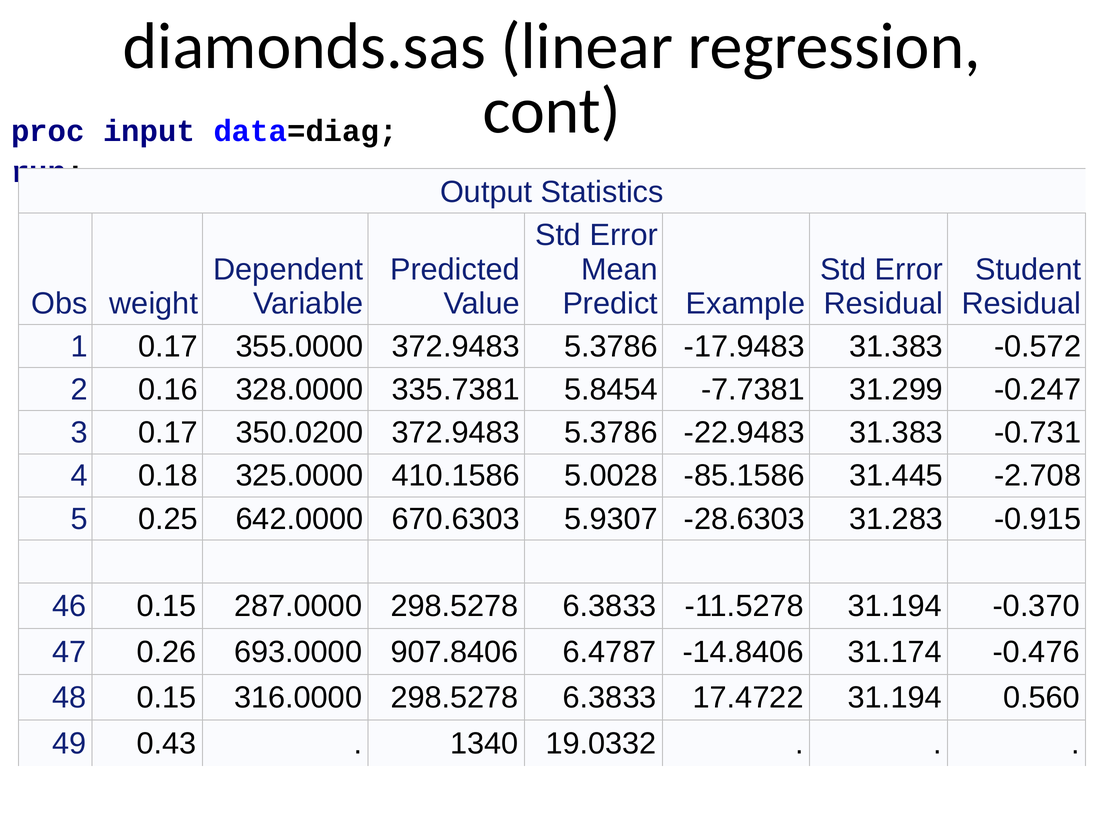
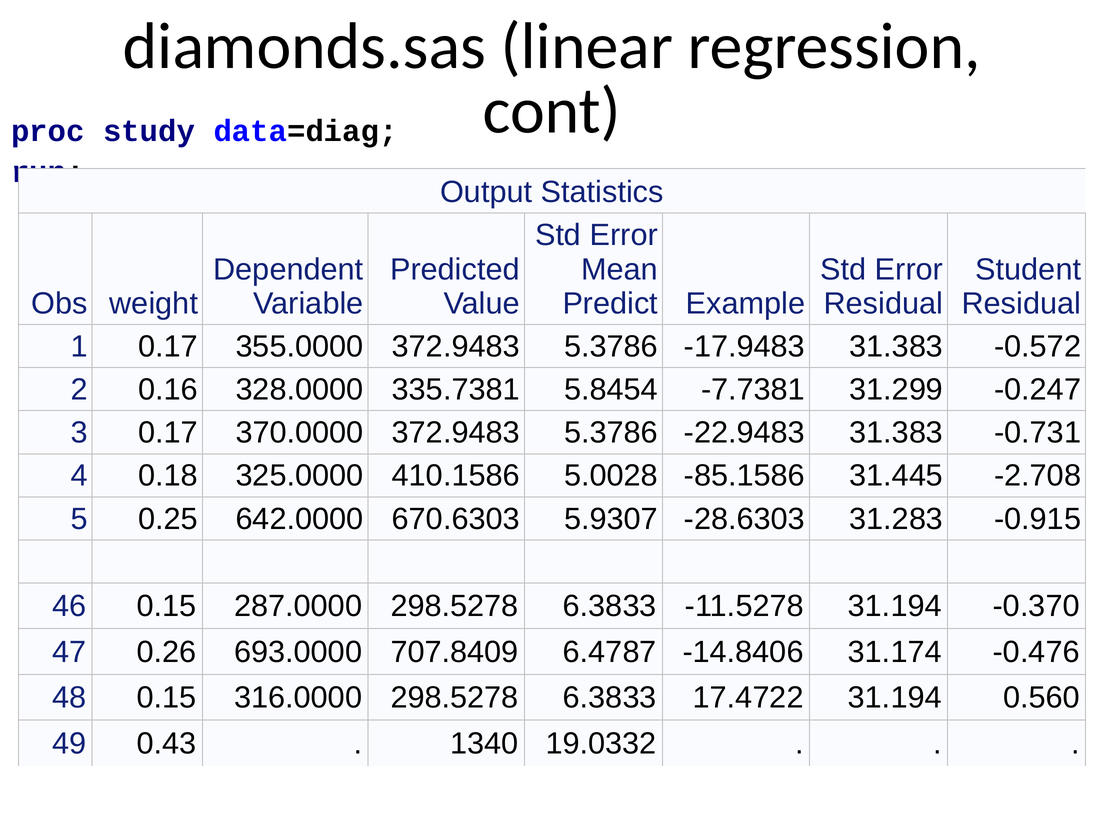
input: input -> study (149, 131)
350.0200: 350.0200 -> 370.0000 (300, 433)
907.8406: 907.8406 -> 707.8409 (455, 652)
